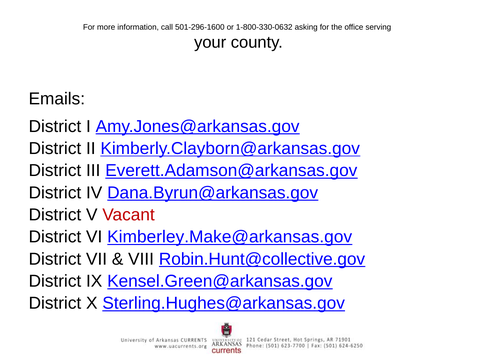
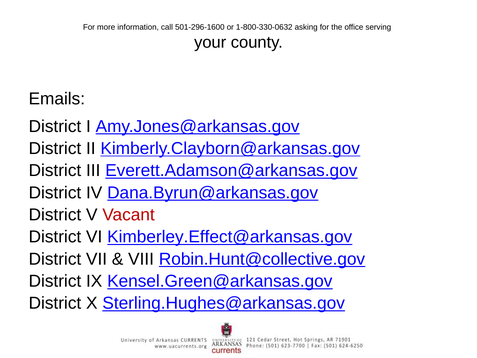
Kimberley.Make@arkansas.gov: Kimberley.Make@arkansas.gov -> Kimberley.Effect@arkansas.gov (230, 237)
